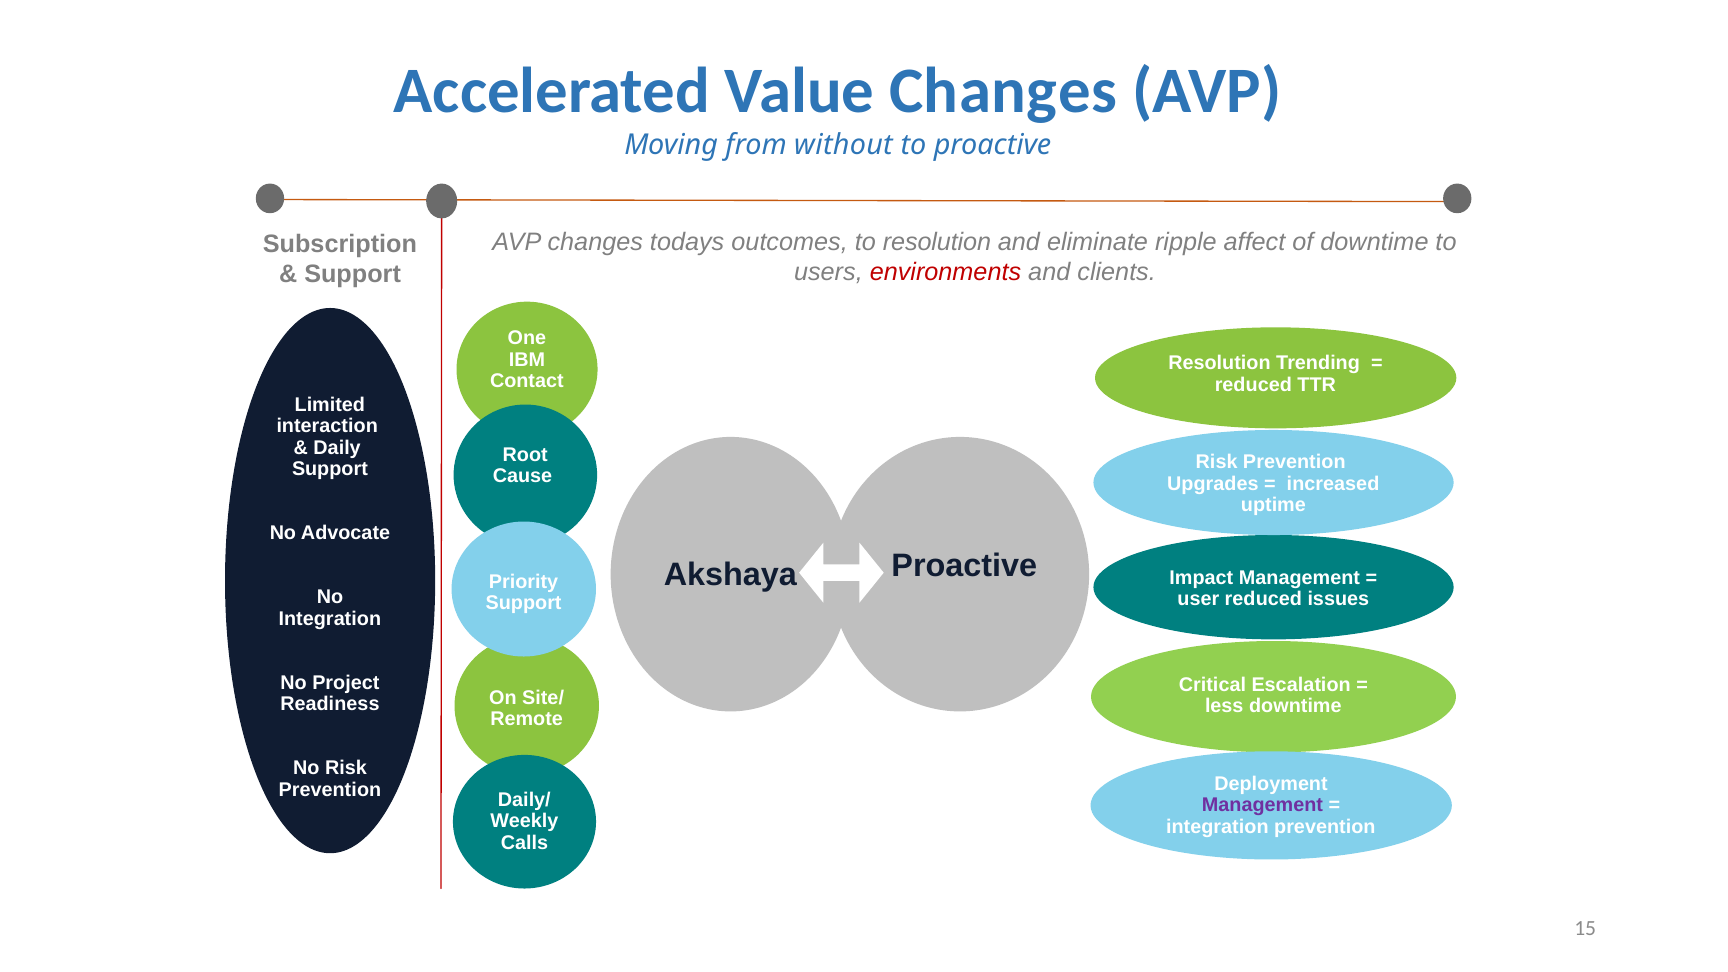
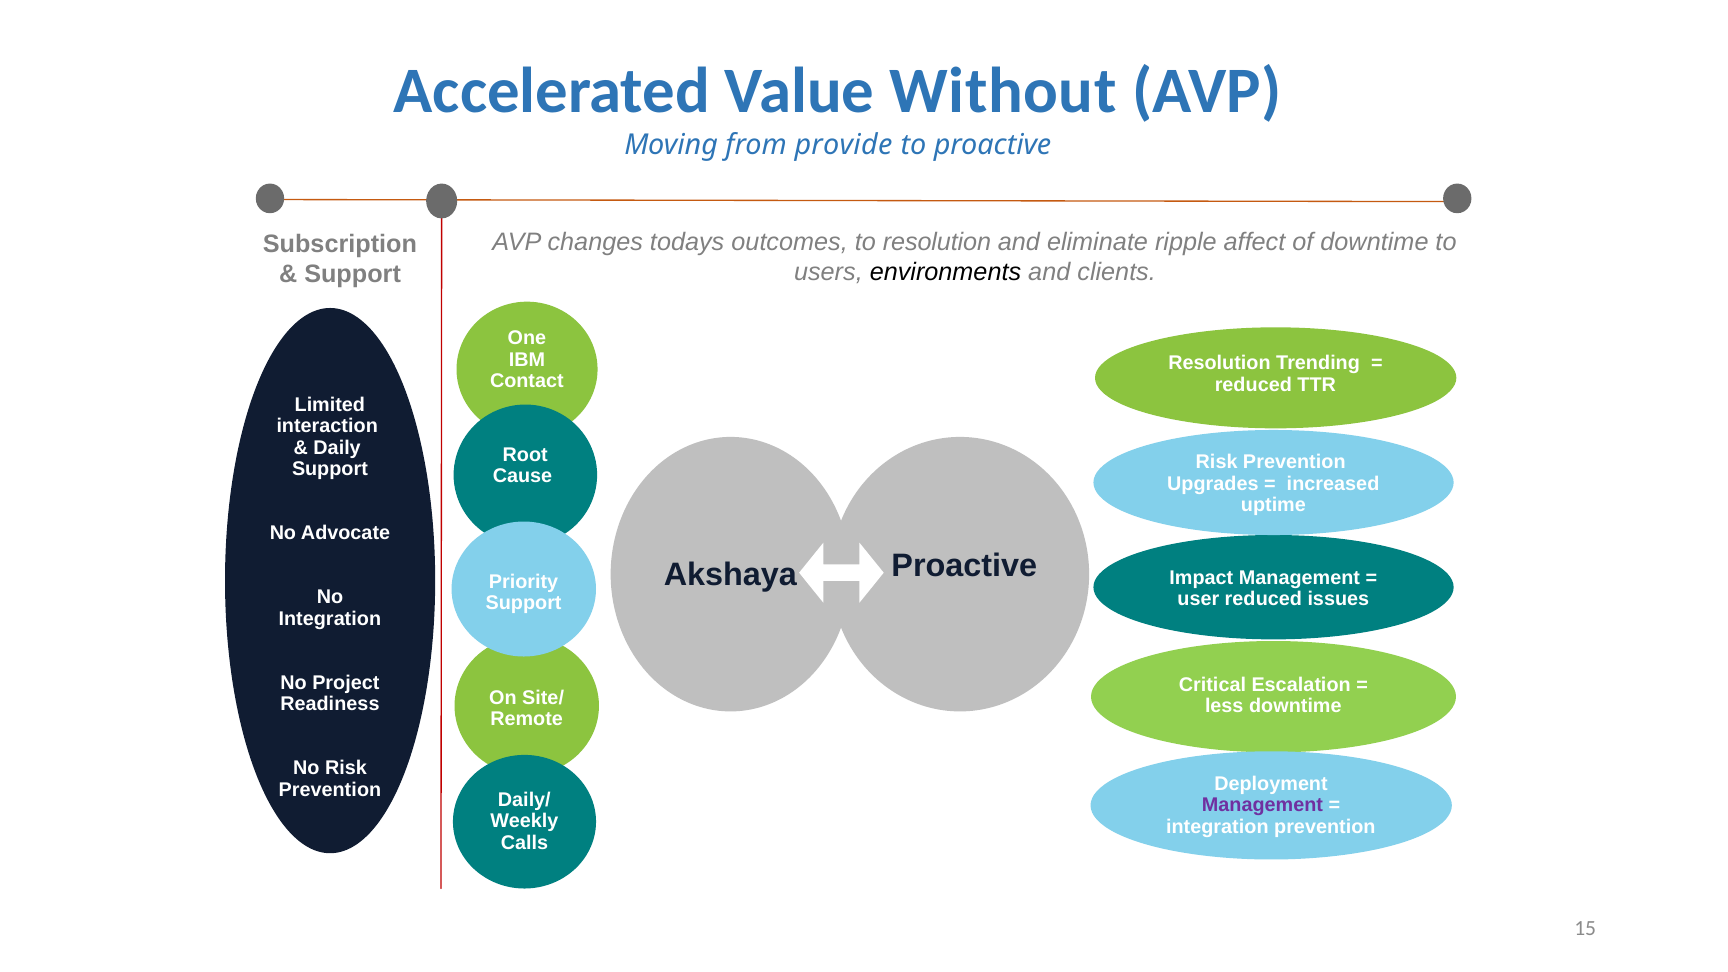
Value Changes: Changes -> Without (1003, 91)
without: without -> provide (844, 145)
environments colour: red -> black (945, 272)
